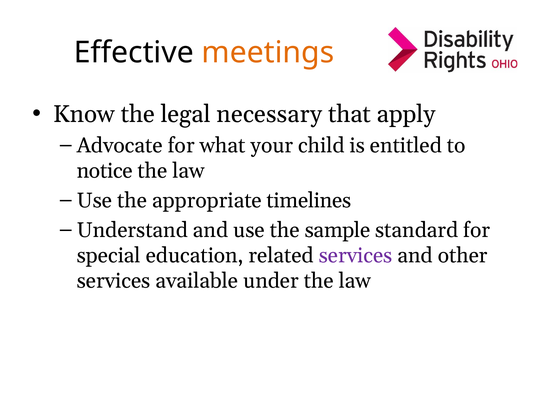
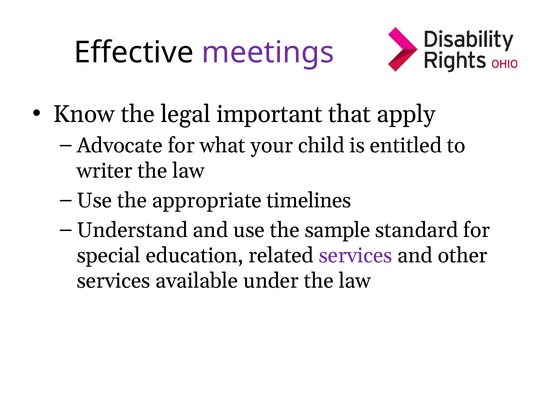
meetings colour: orange -> purple (268, 52)
necessary: necessary -> important (270, 114)
notice: notice -> writer (105, 171)
